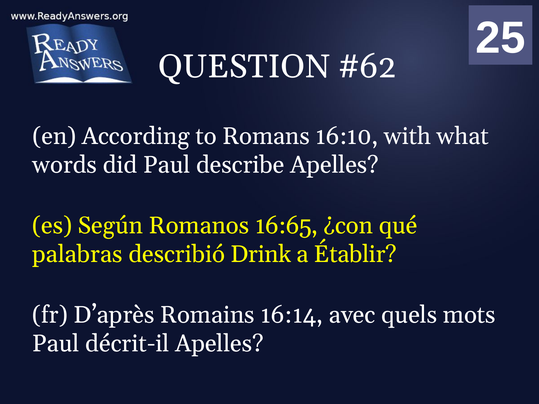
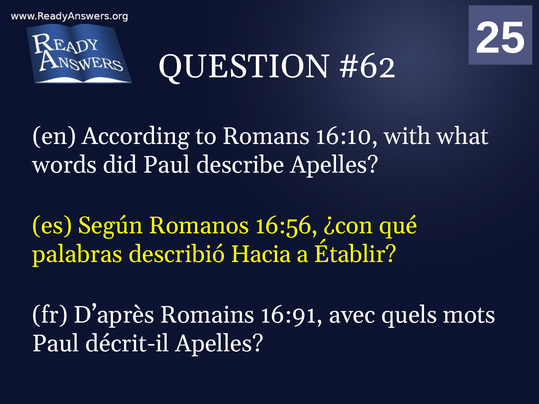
16:65: 16:65 -> 16:56 (287, 226)
Drink: Drink -> Hacia (261, 255)
16:14: 16:14 -> 16:91 (292, 315)
